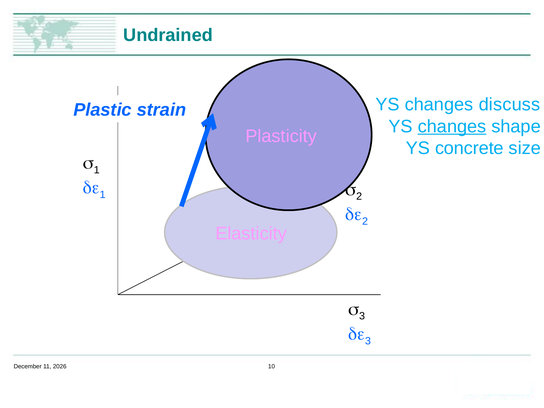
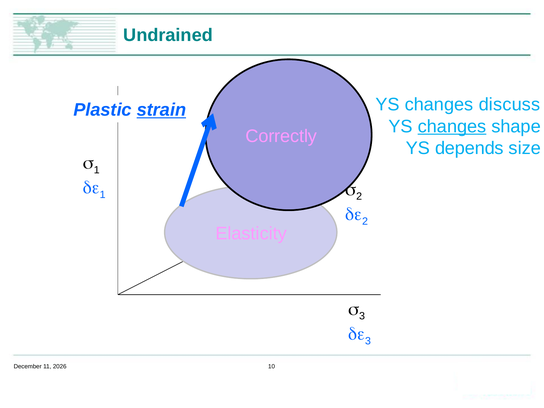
strain underline: none -> present (161, 110)
Plasticity: Plasticity -> Correctly (281, 136)
concrete: concrete -> depends (469, 148)
